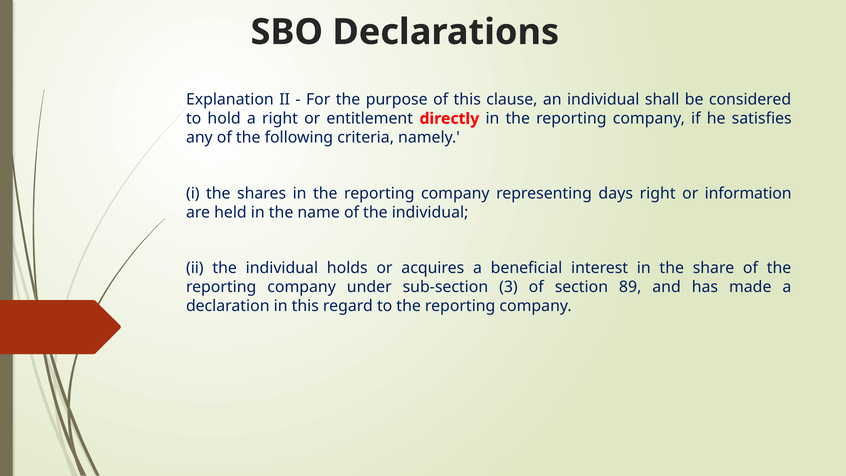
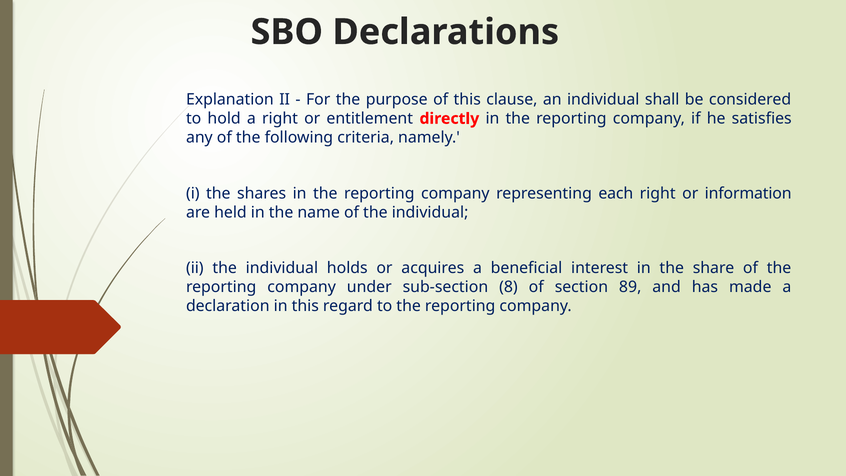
days: days -> each (616, 193)
3: 3 -> 8 (508, 287)
